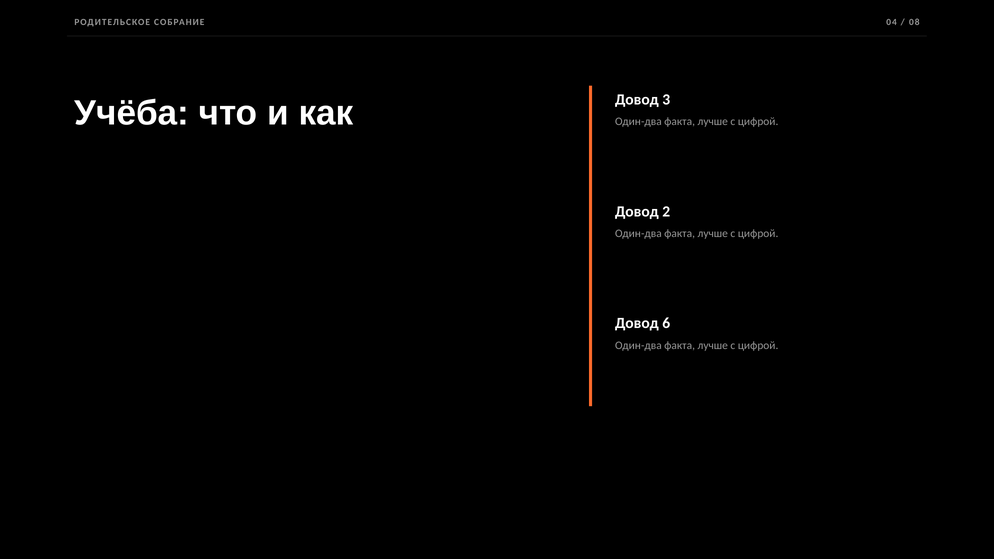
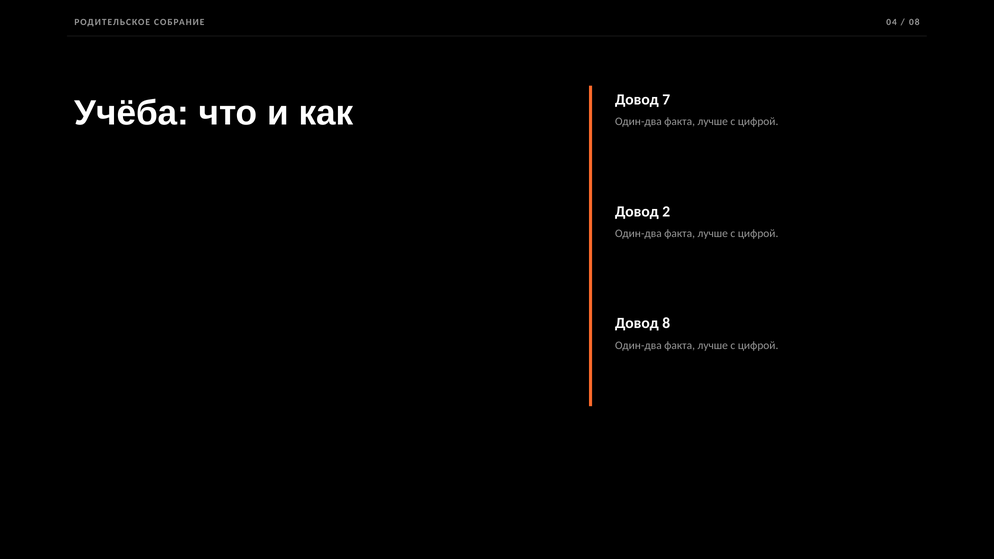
3: 3 -> 7 (666, 100)
6: 6 -> 8 (666, 324)
